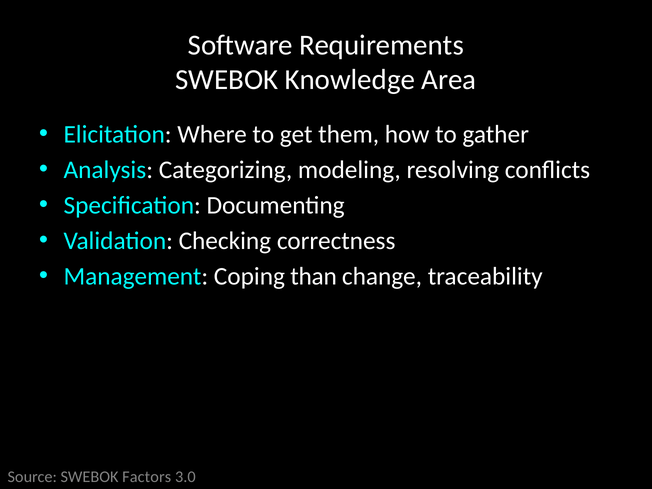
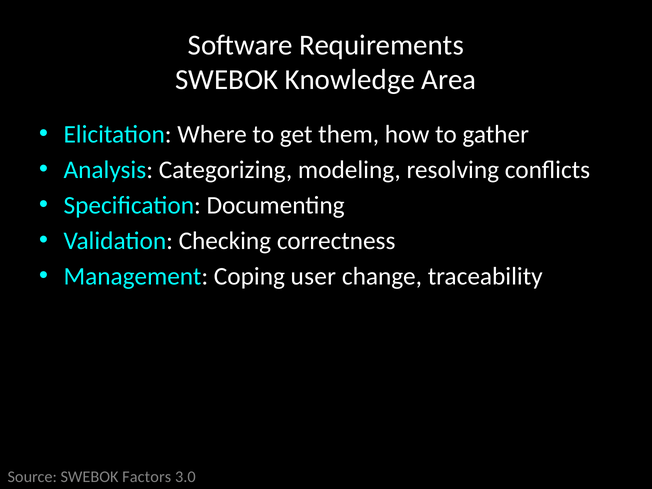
than: than -> user (313, 276)
